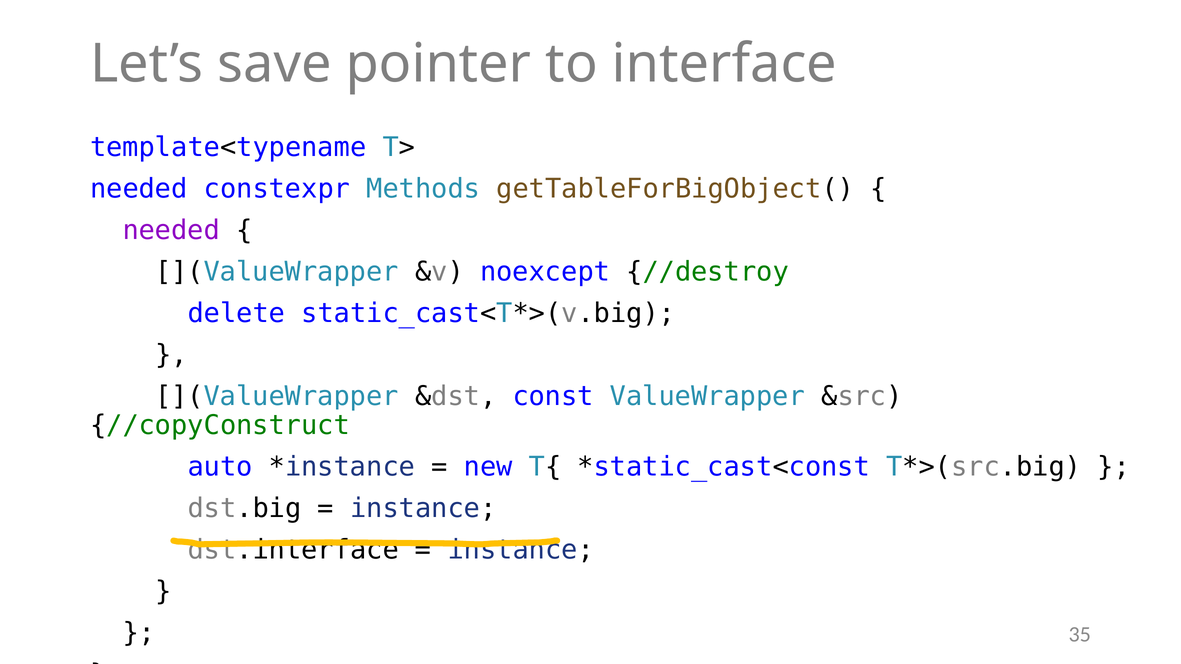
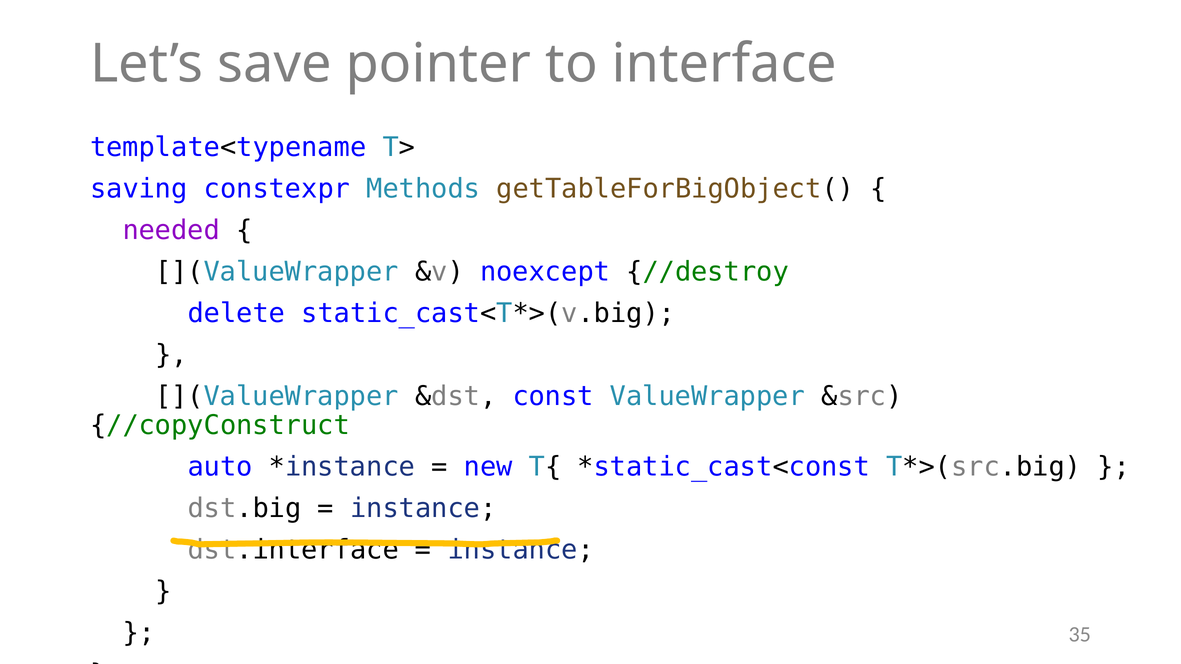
needed: needed -> saving (139, 189)
